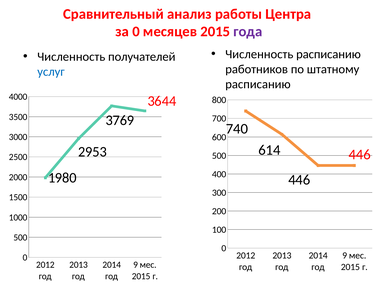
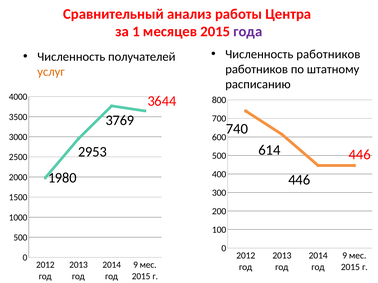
за 0: 0 -> 1 (136, 32)
Численность расписанию: расписанию -> работников (328, 54)
услуг colour: blue -> orange (51, 72)
